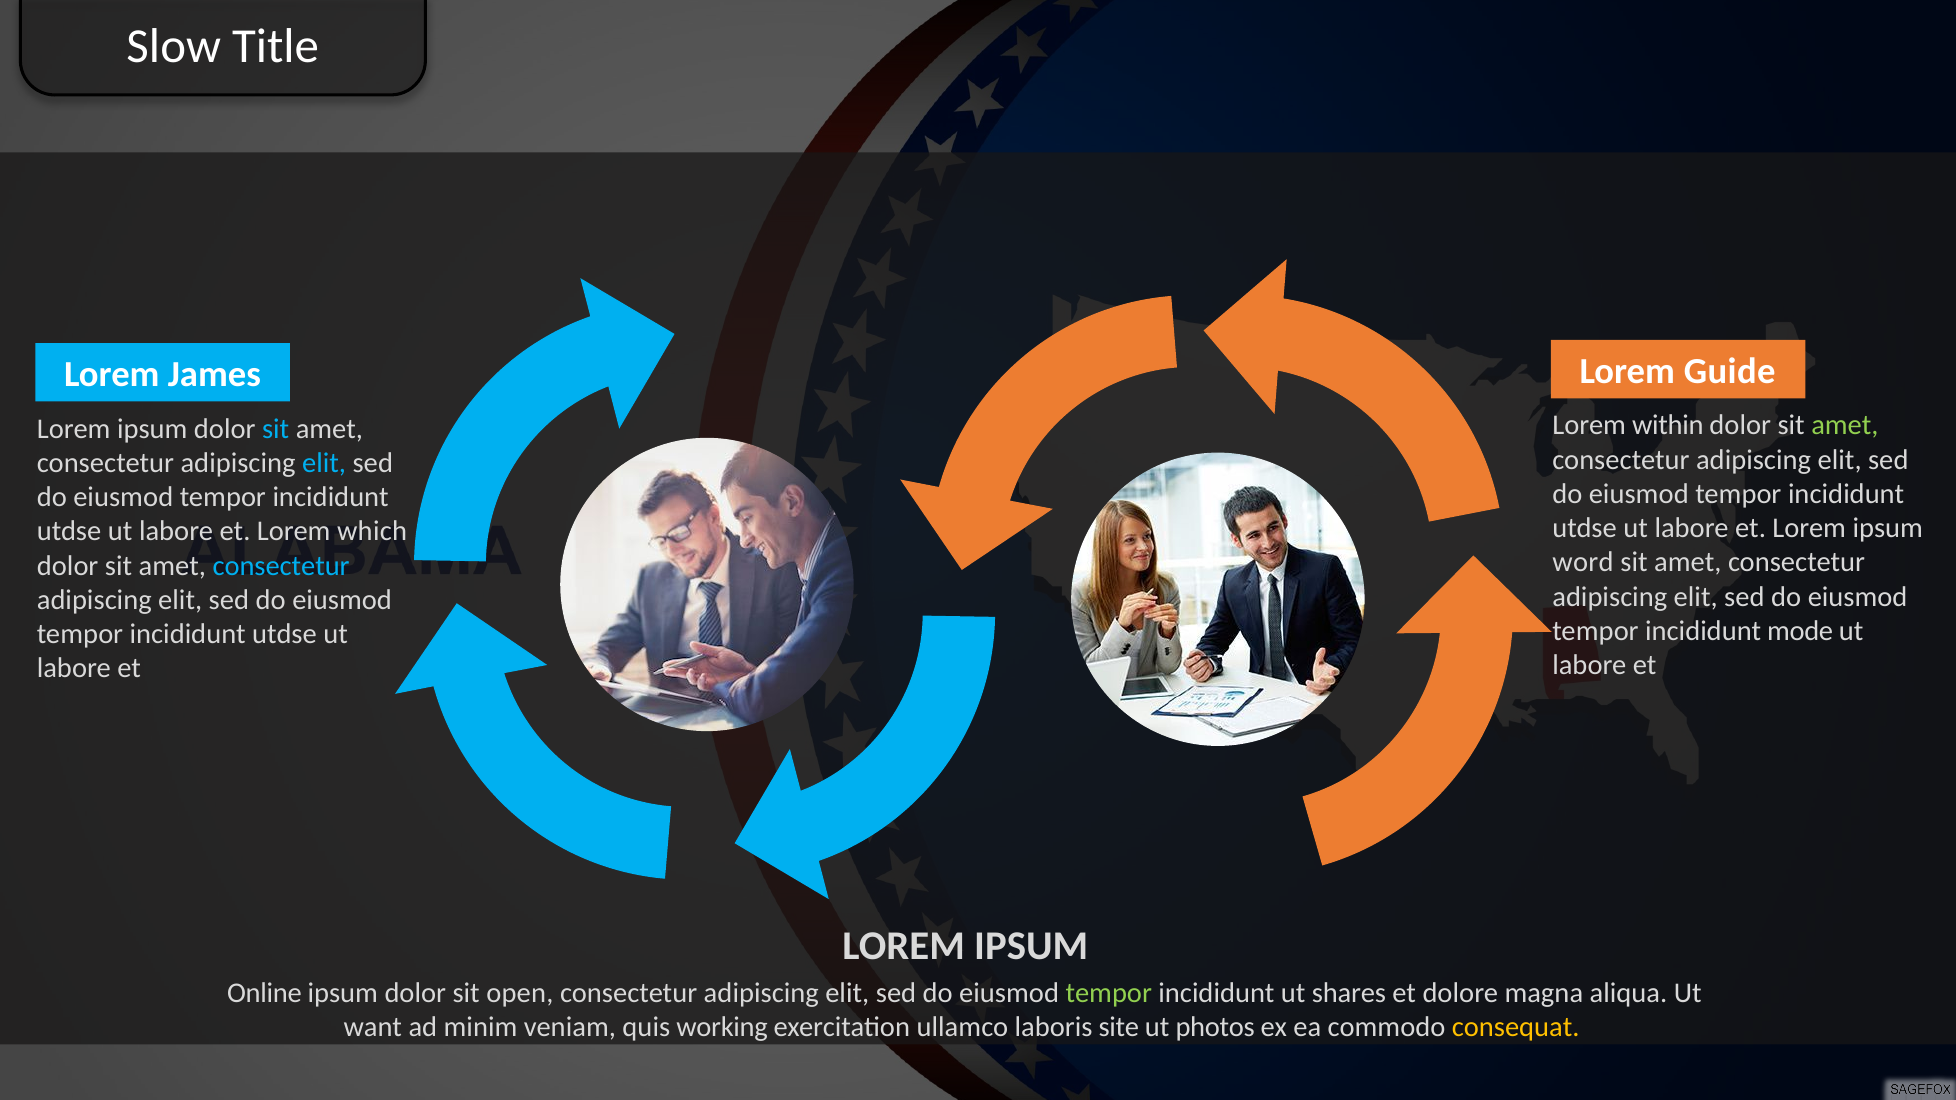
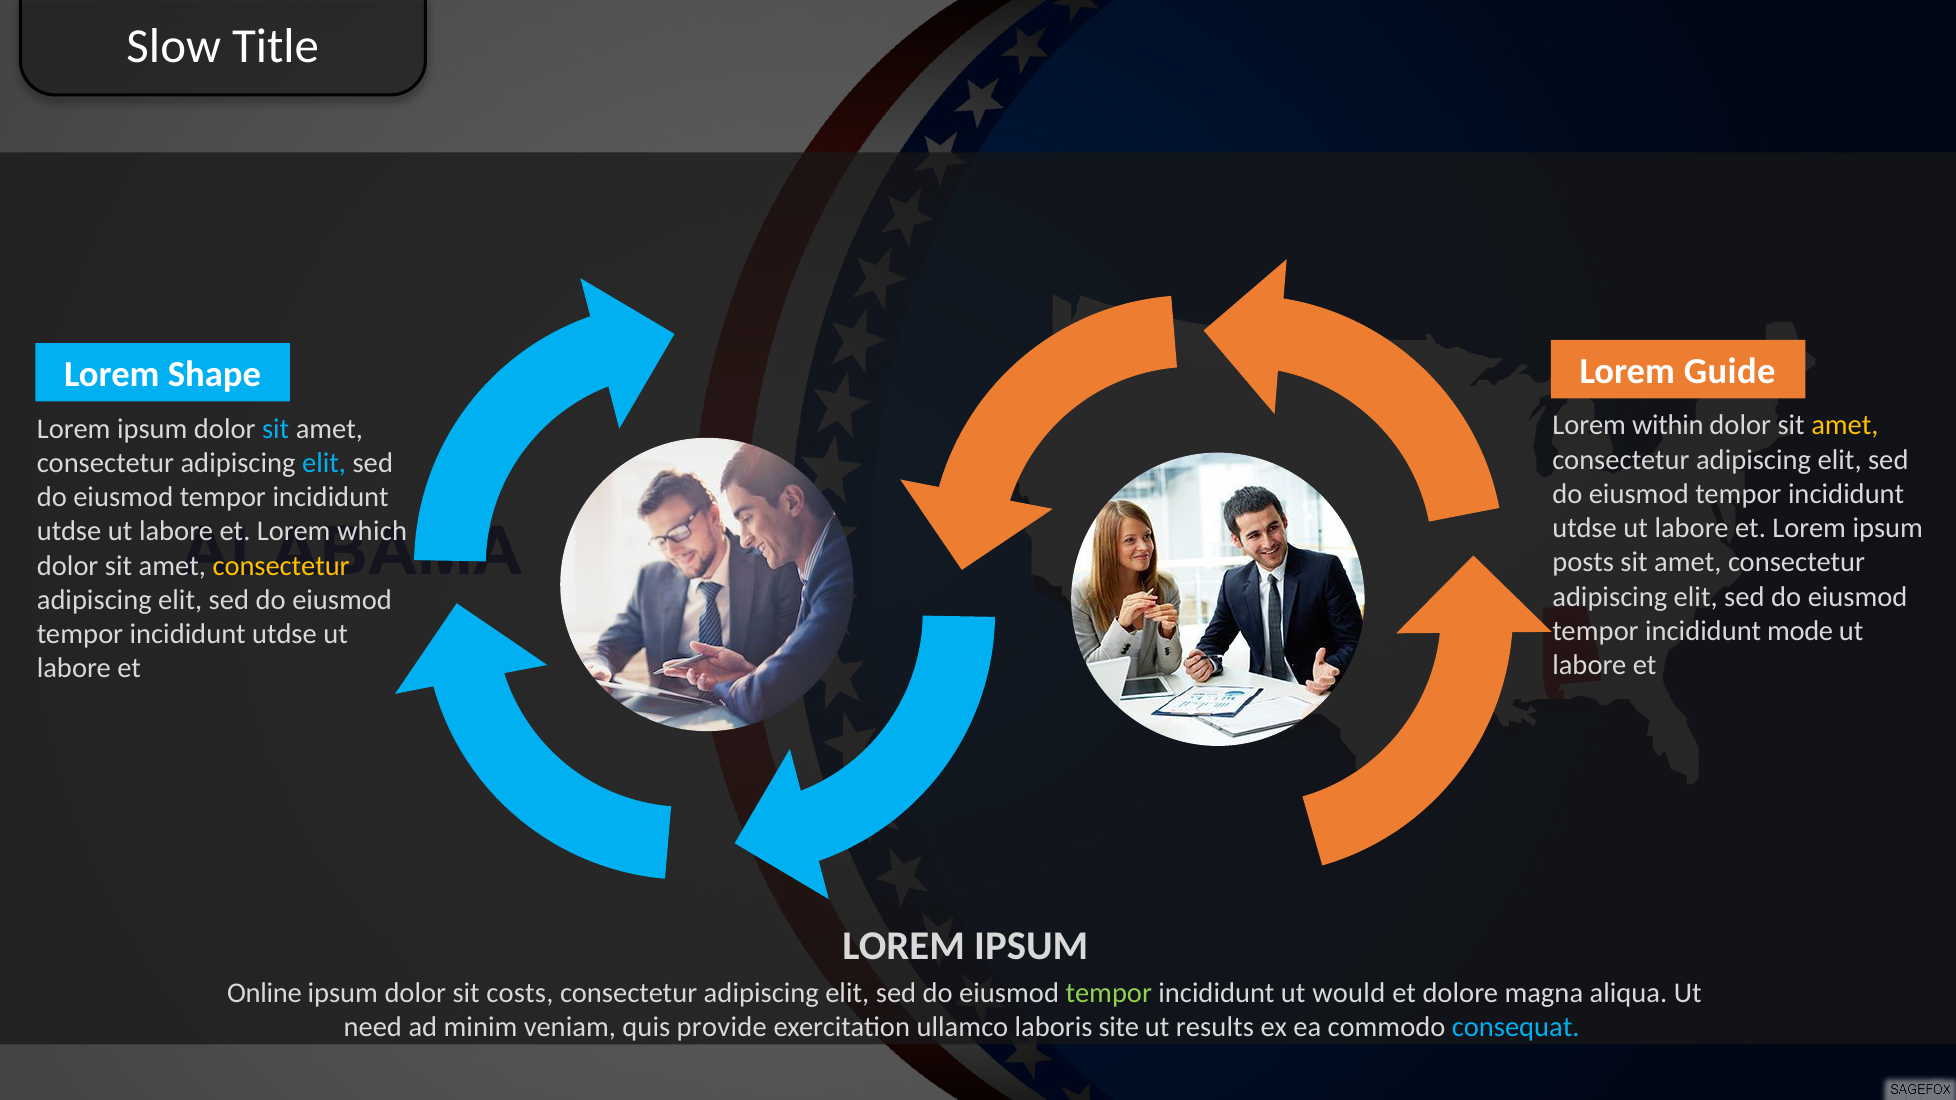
James: James -> Shape (214, 375)
amet colour: light green -> yellow (1845, 426)
word: word -> posts (1583, 563)
consectetur colour: light blue -> yellow (281, 566)
open: open -> costs (520, 993)
shares: shares -> would (1349, 993)
want: want -> need (373, 1027)
working: working -> provide (722, 1027)
photos: photos -> results (1215, 1027)
consequat colour: yellow -> light blue (1516, 1027)
